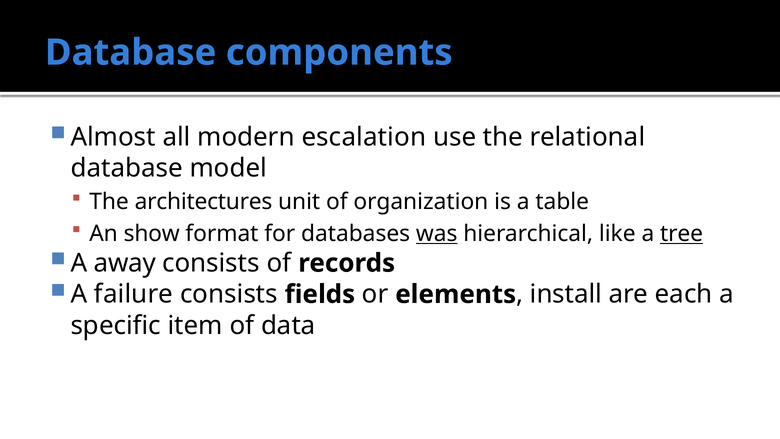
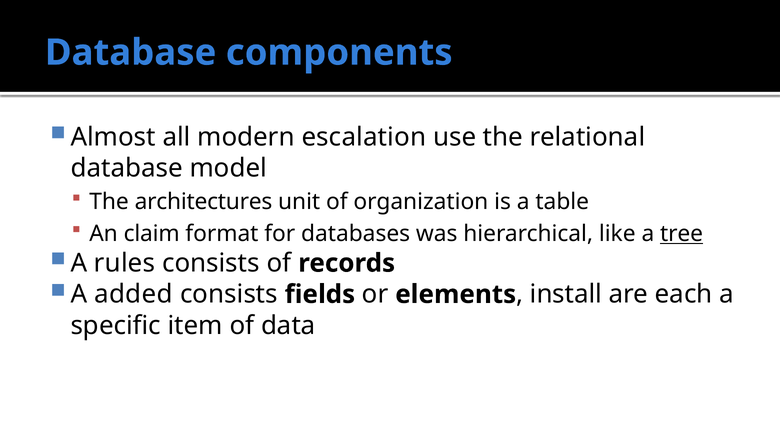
show: show -> claim (152, 234)
was underline: present -> none (437, 234)
away: away -> rules (125, 263)
failure: failure -> added (133, 294)
